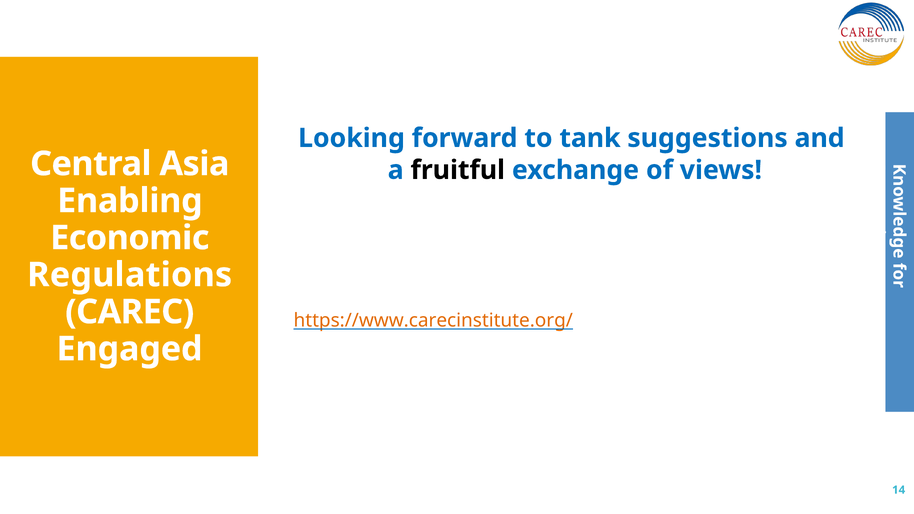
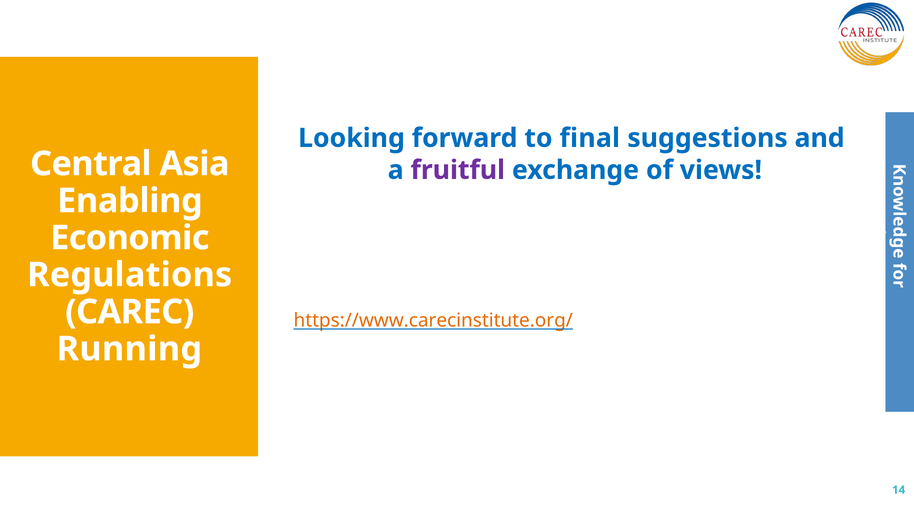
tank: tank -> final (590, 138)
fruitful colour: black -> purple (458, 170)
Engaged: Engaged -> Running (129, 349)
